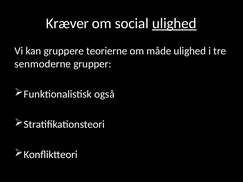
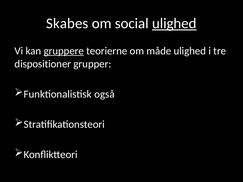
Kræver: Kræver -> Skabes (67, 24)
gruppere underline: none -> present (64, 51)
senmoderne: senmoderne -> dispositioner (43, 64)
